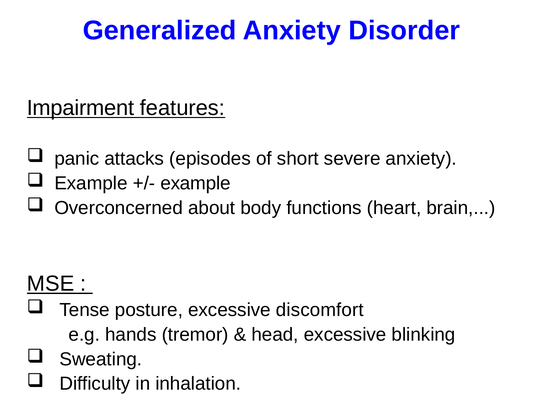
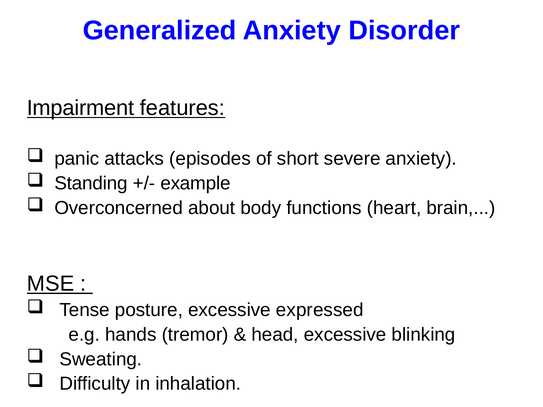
Example: Example -> Standing (91, 183)
discomfort: discomfort -> expressed (320, 310)
